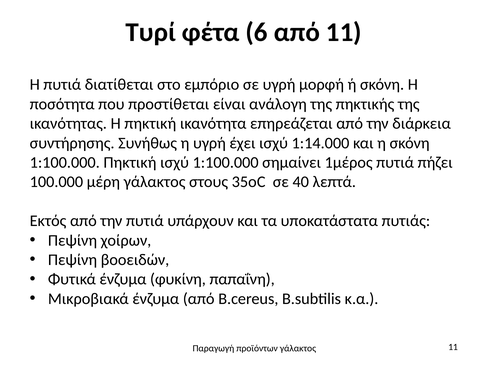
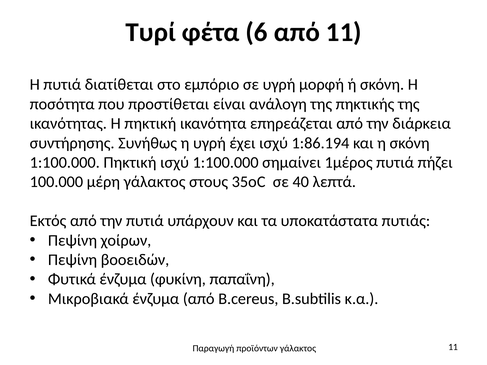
1:14.000: 1:14.000 -> 1:86.194 (320, 143)
